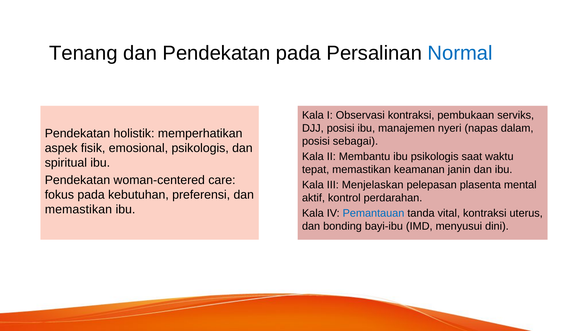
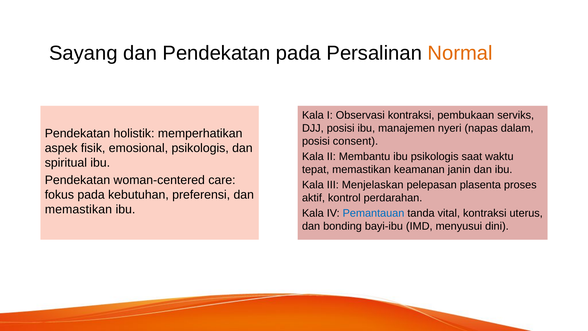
Tenang: Tenang -> Sayang (83, 53)
Normal colour: blue -> orange (460, 53)
sebagai: sebagai -> consent (355, 141)
mental: mental -> proses (520, 185)
